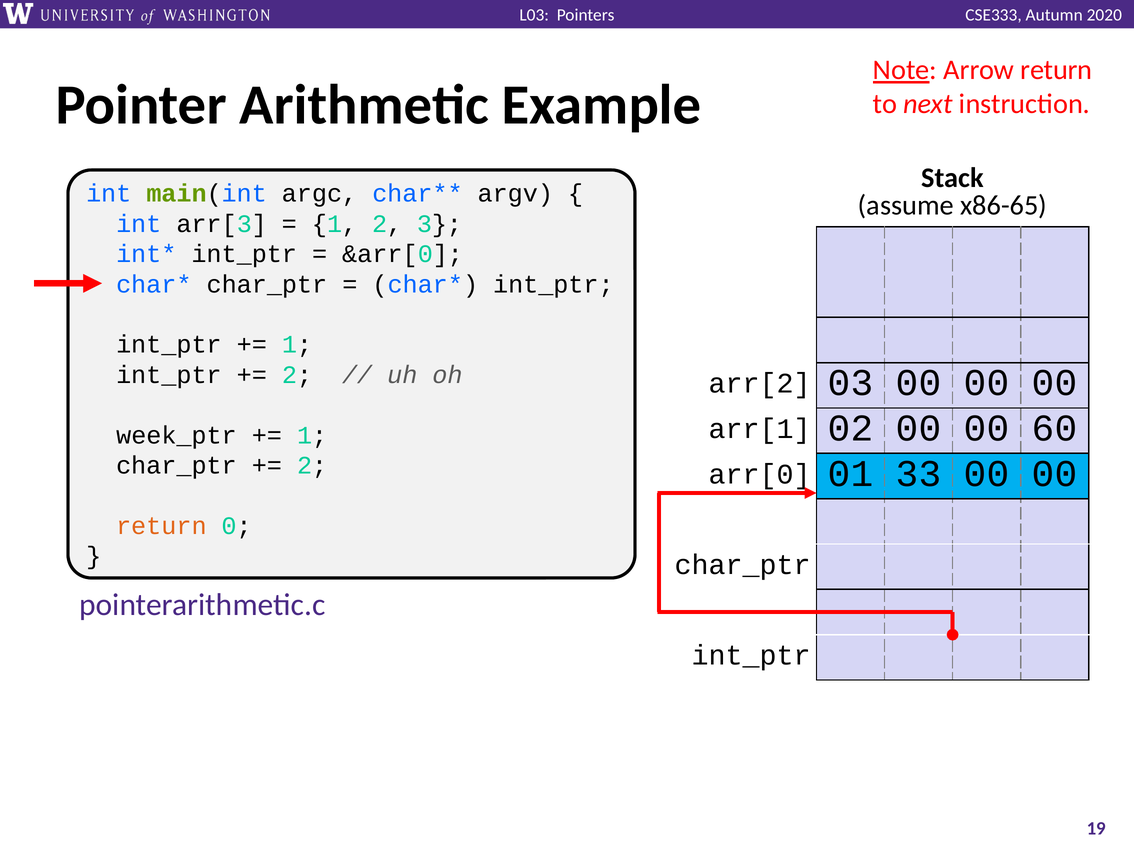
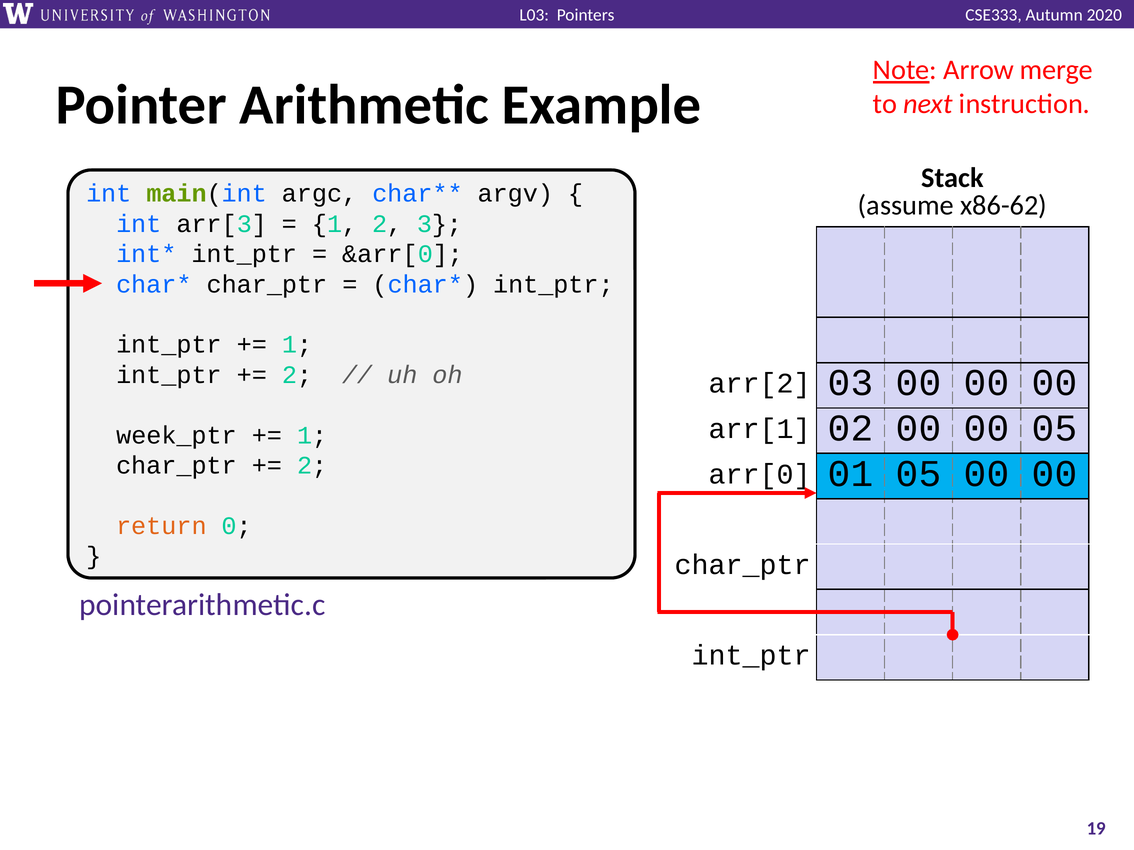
Arrow return: return -> merge (1056, 70)
x86-65: x86-65 -> x86-62 (1004, 205)
00 60: 60 -> 05 (1055, 429)
01 33: 33 -> 05 (919, 474)
